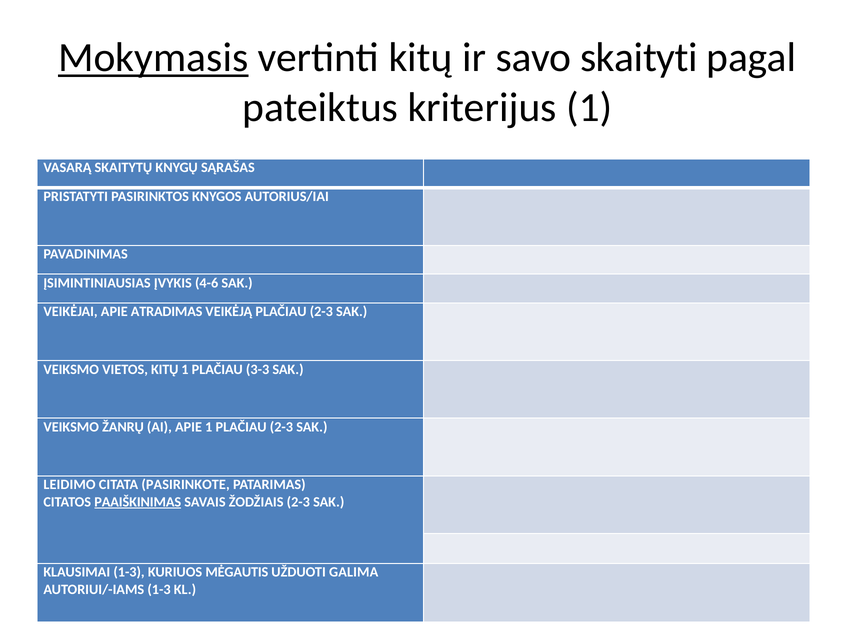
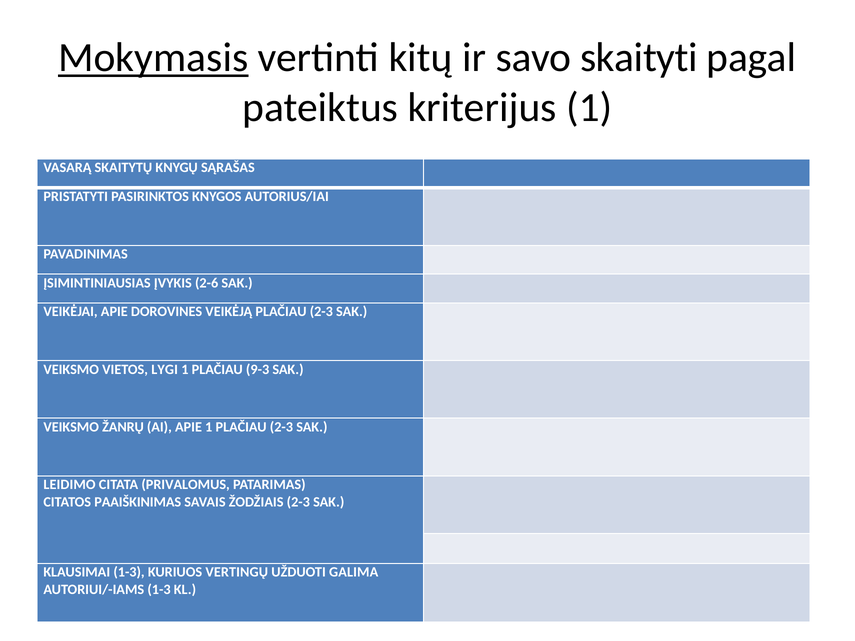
4-6: 4-6 -> 2-6 (207, 283)
ATRADIMAS: ATRADIMAS -> DOROVINES (167, 312)
VIETOS KITŲ: KITŲ -> LYGI (165, 370)
3-3: 3-3 -> 9-3 (258, 370)
PASIRINKOTE: PASIRINKOTE -> PRIVALOMUS (186, 485)
PAAIŠKINIMAS underline: present -> none (138, 502)
MĖGAUTIS: MĖGAUTIS -> VERTINGŲ (237, 572)
